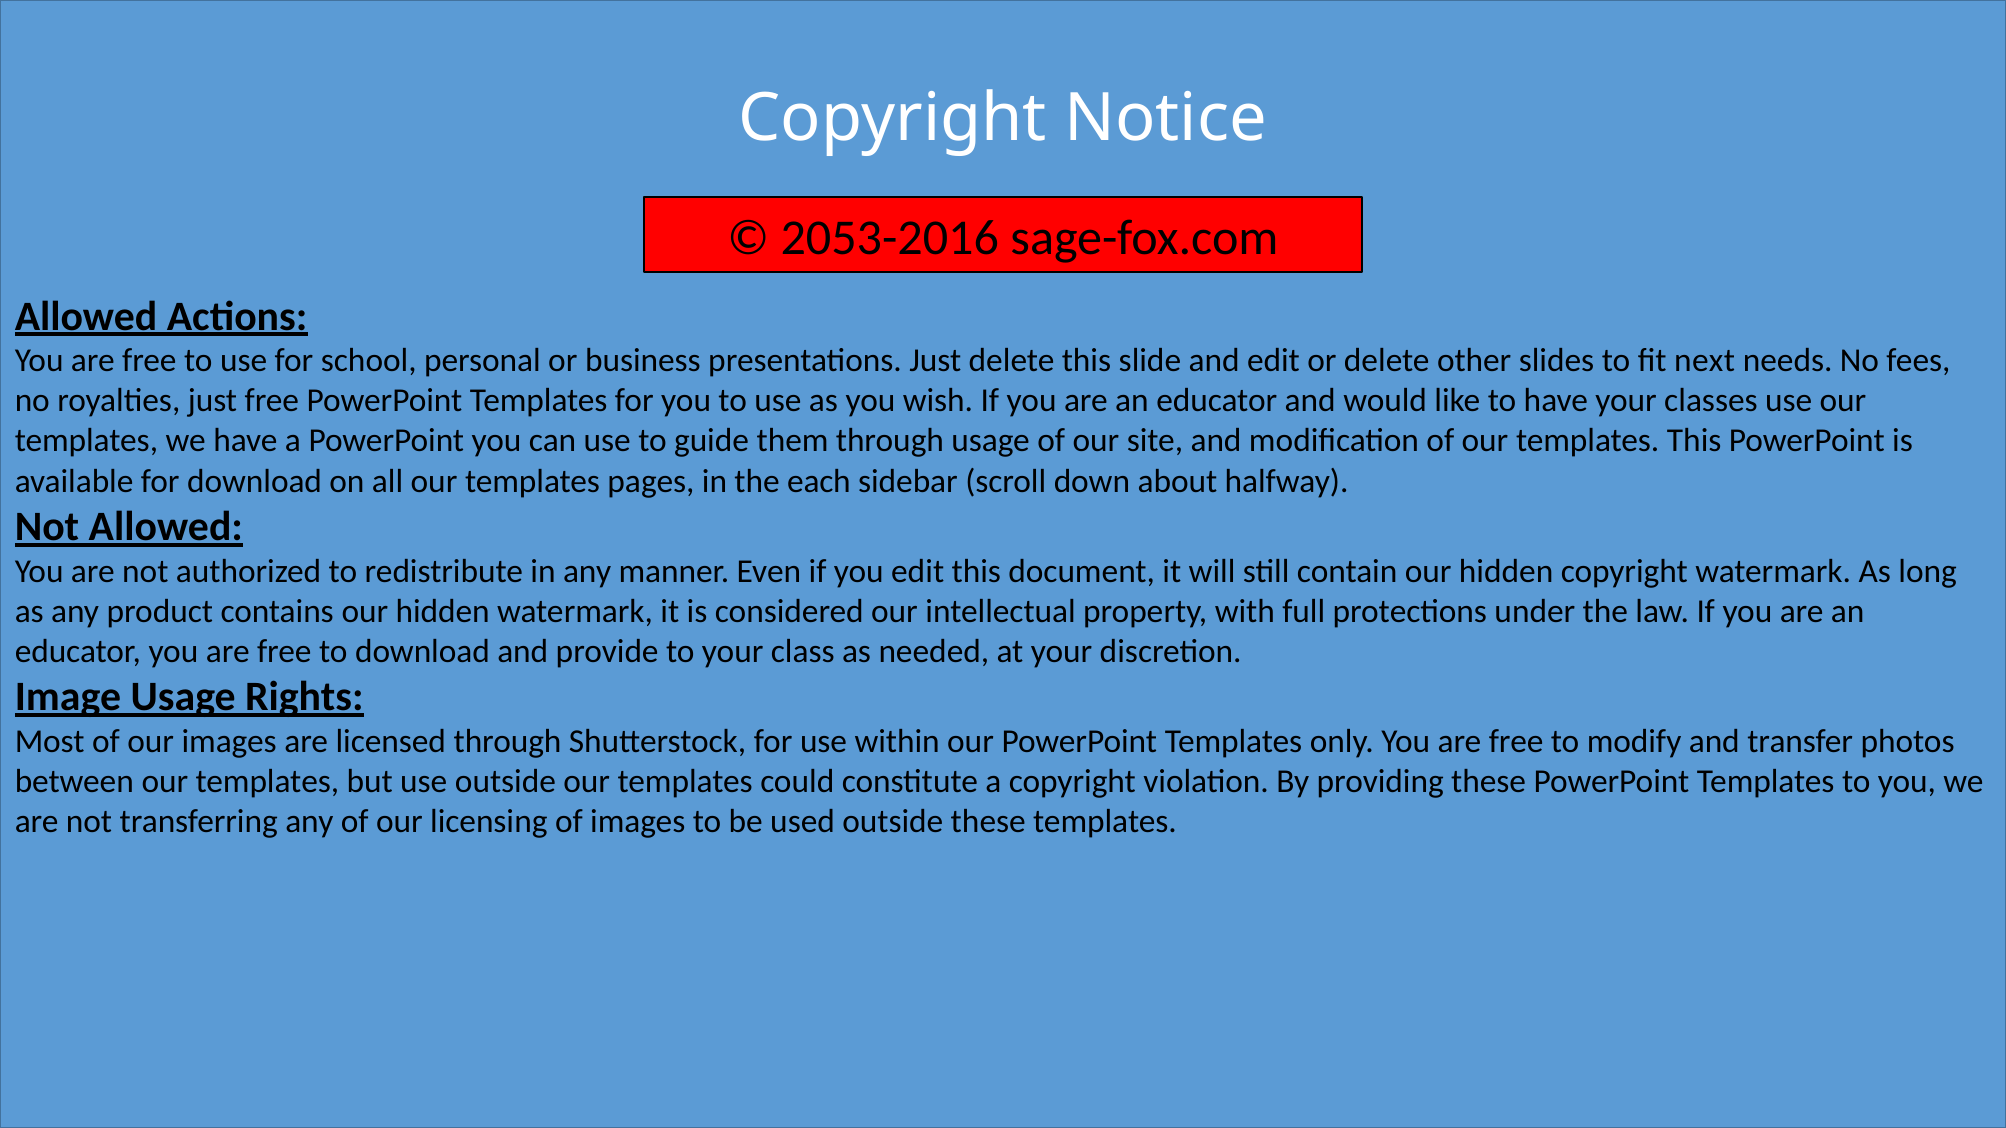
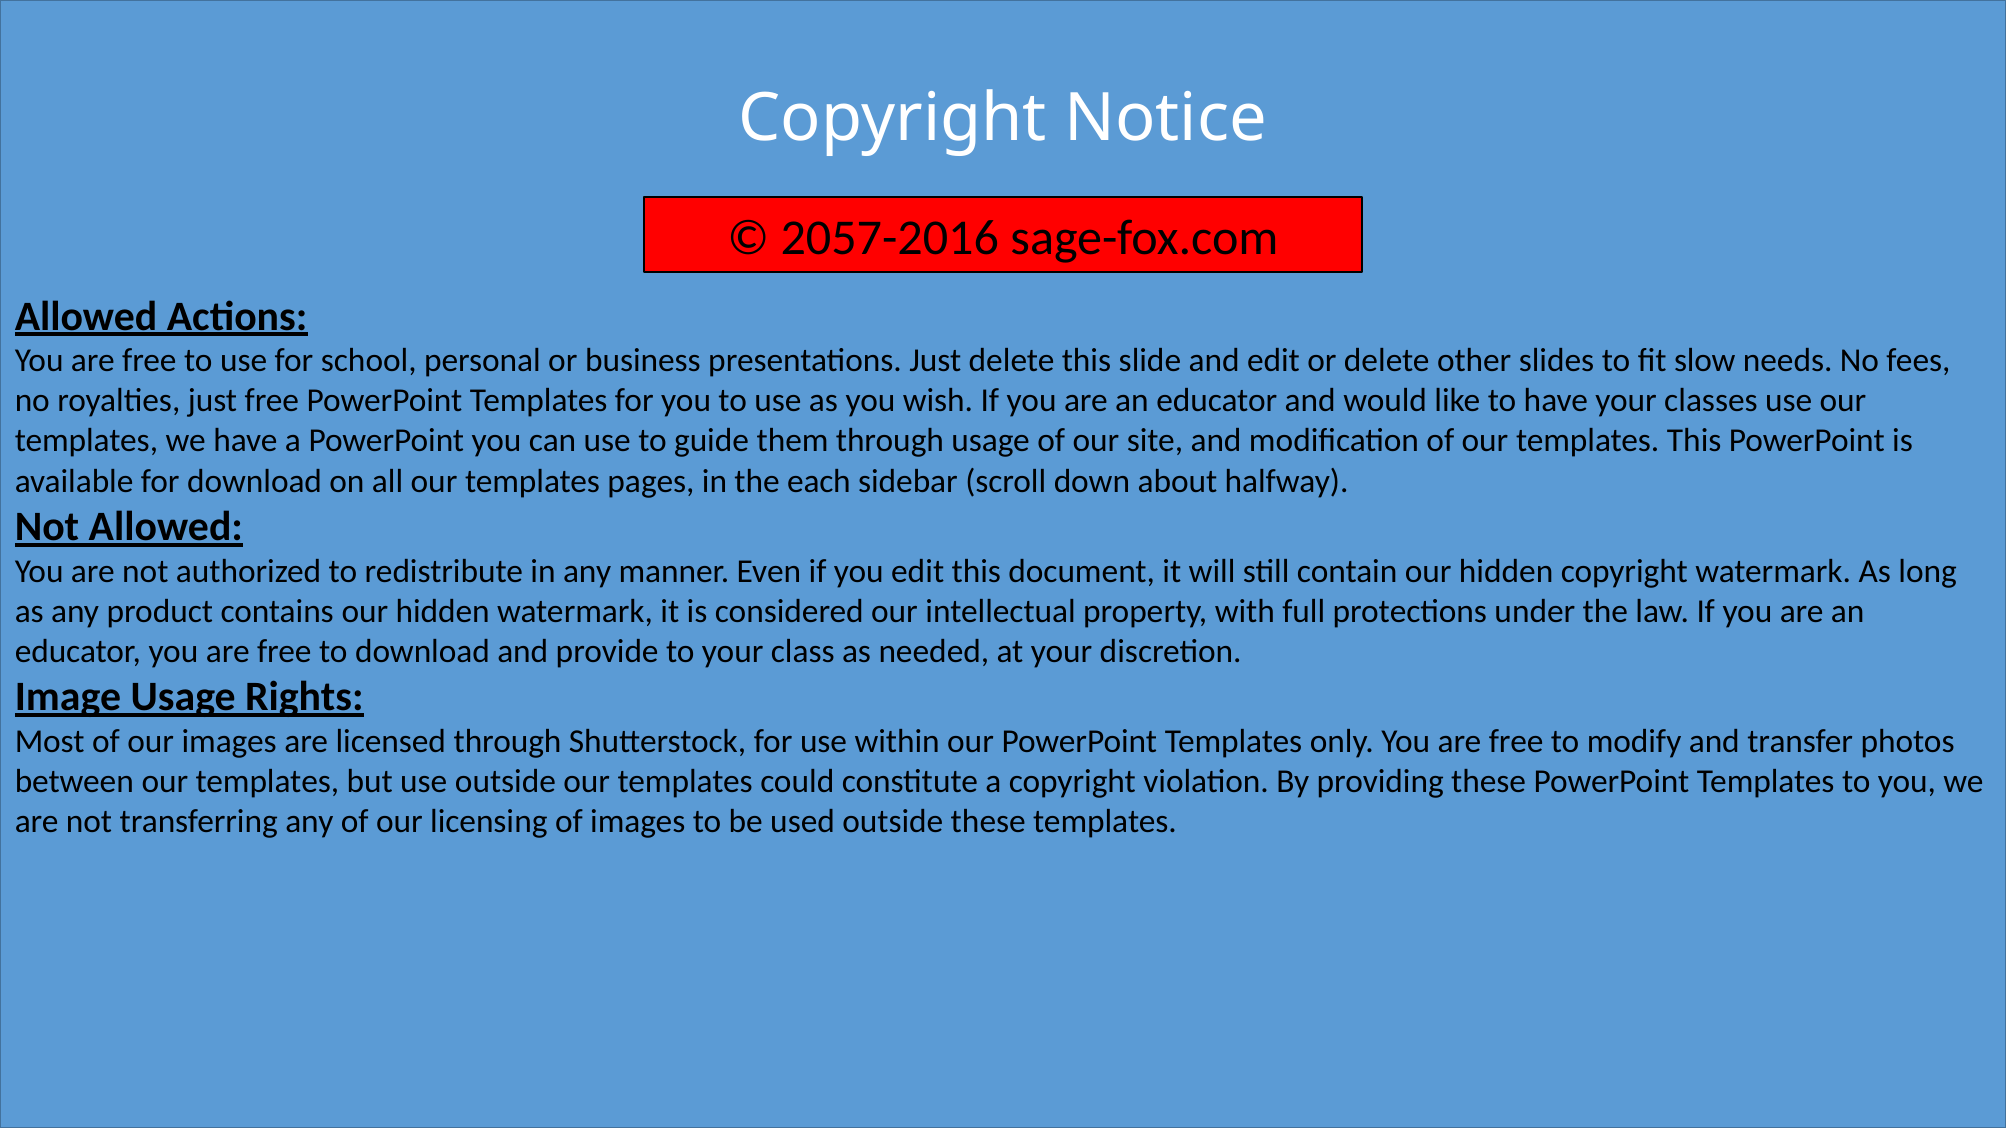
2053-2016: 2053-2016 -> 2057-2016 (890, 238)
next: next -> slow (1705, 361)
